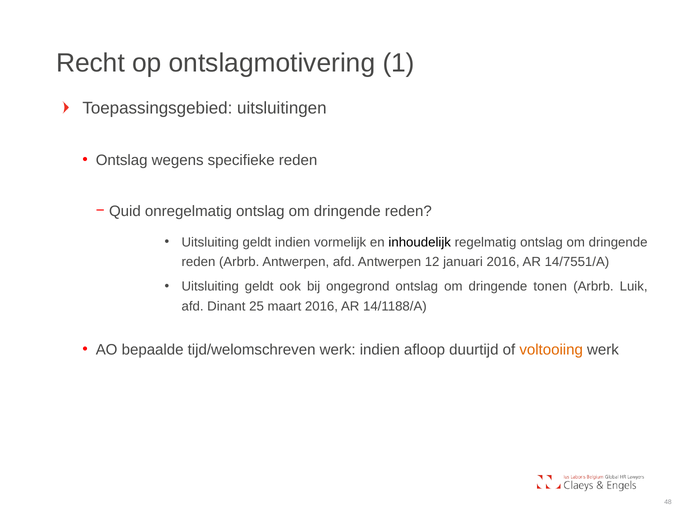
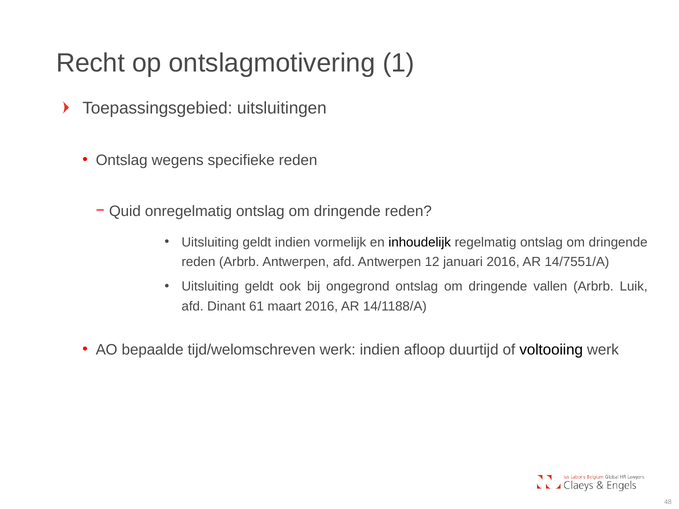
tonen: tonen -> vallen (550, 287)
25: 25 -> 61 (257, 307)
voltooiing colour: orange -> black (551, 350)
